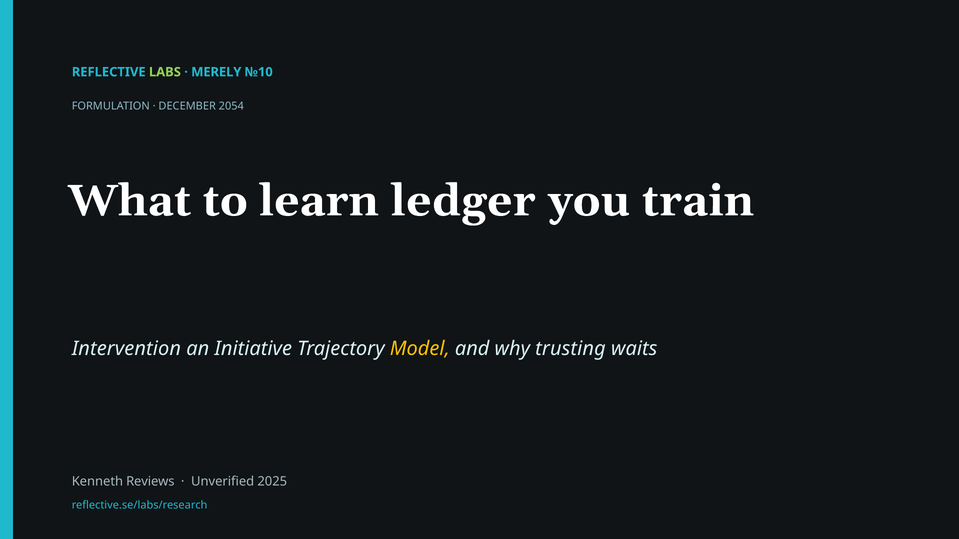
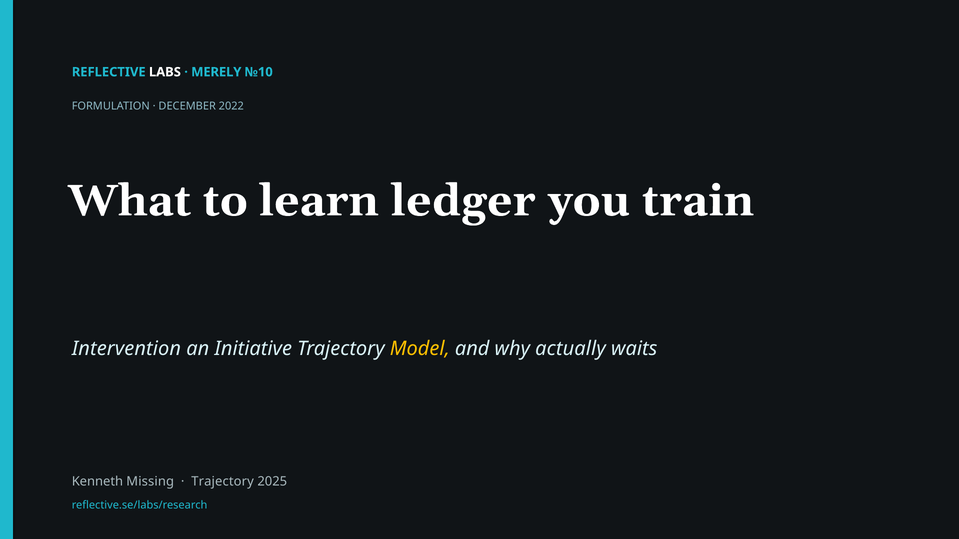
LABS colour: light green -> white (165, 72)
2054: 2054 -> 2022 (231, 106)
trusting: trusting -> actually (570, 349)
Reviews: Reviews -> Missing (150, 482)
Unverified: Unverified -> Trajectory (223, 482)
